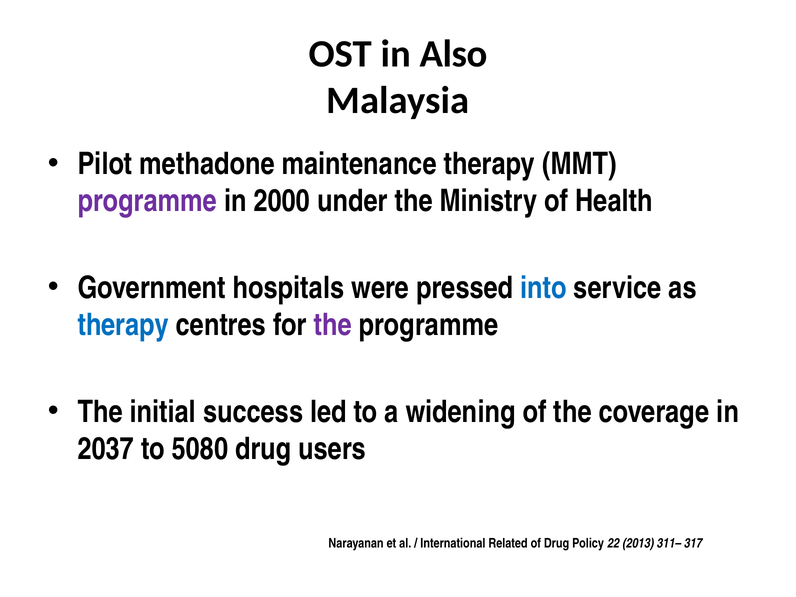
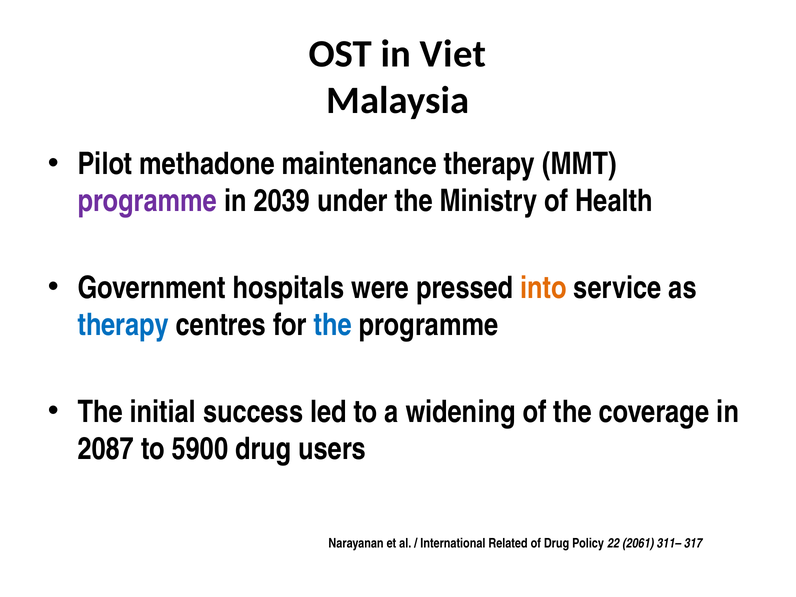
Also: Also -> Viet (453, 54)
2000: 2000 -> 2039 (282, 201)
into colour: blue -> orange (543, 288)
the colour: purple -> blue (333, 325)
2037: 2037 -> 2087 (106, 449)
5080: 5080 -> 5900 (200, 449)
2013: 2013 -> 2061 (638, 543)
